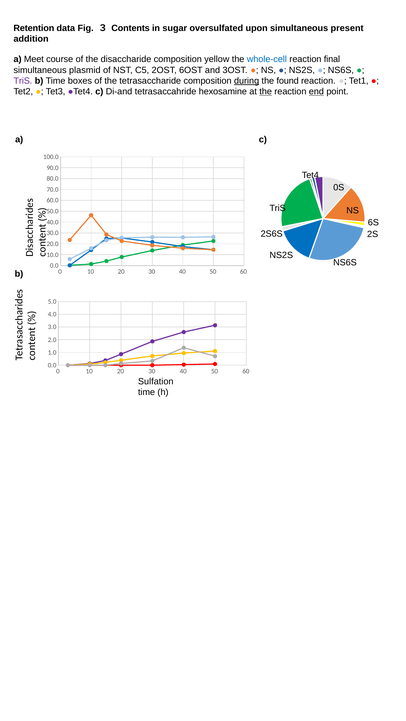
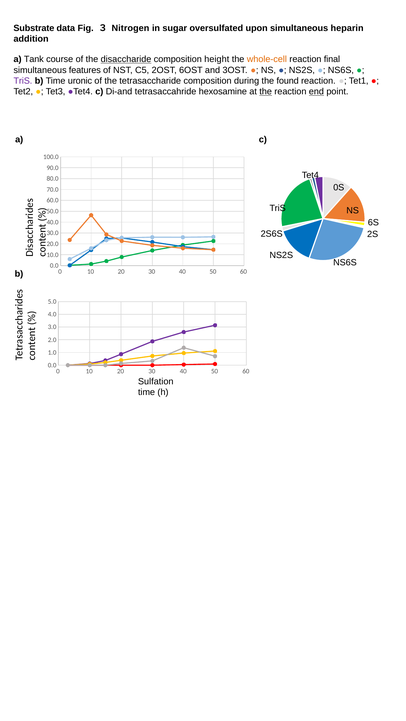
Retention: Retention -> Substrate (34, 28)
Contents: Contents -> Nitrogen (130, 28)
present: present -> heparin (347, 28)
Meet: Meet -> Tank (34, 59)
disaccharide underline: none -> present (126, 59)
yellow: yellow -> height (217, 59)
whole-cell colour: blue -> orange (267, 59)
plasmid: plasmid -> features (85, 70)
boxes: boxes -> uronic (80, 81)
during underline: present -> none (247, 81)
